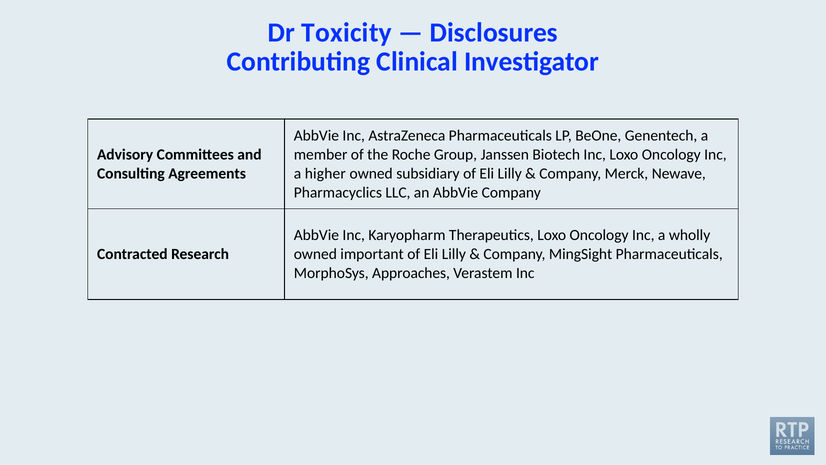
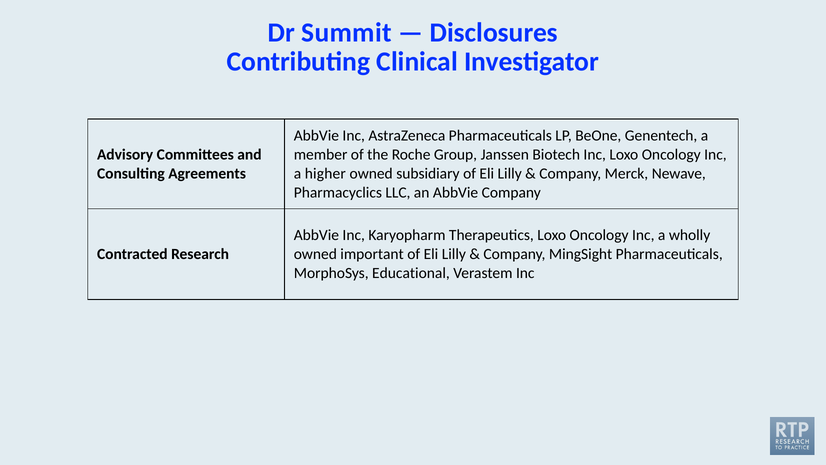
Toxicity: Toxicity -> Summit (347, 33)
Approaches: Approaches -> Educational (411, 273)
